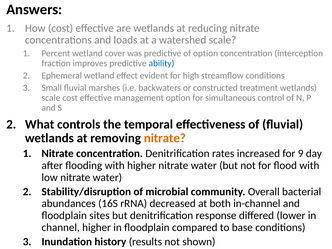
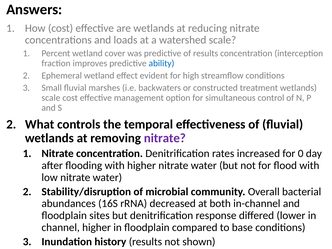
of option: option -> results (206, 53)
nitrate colour: orange -> purple (165, 138)
9: 9 -> 0 (301, 153)
